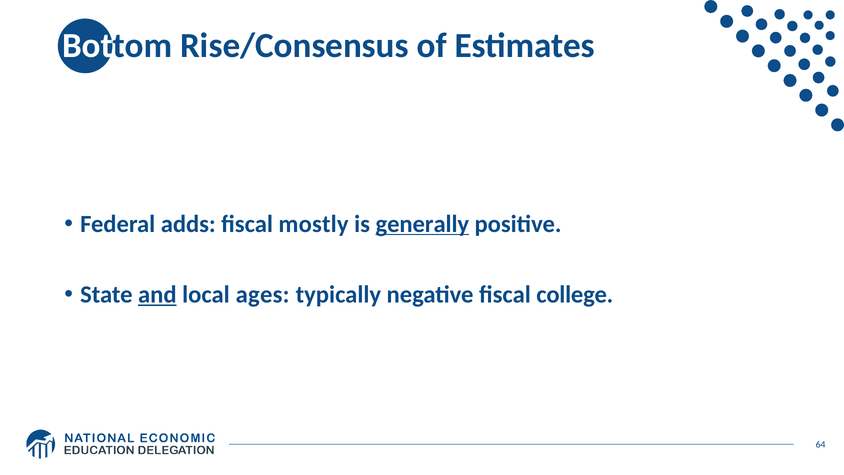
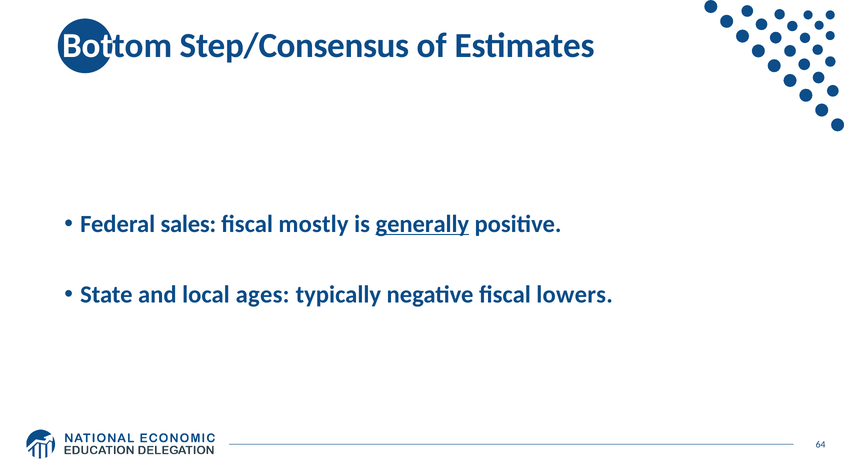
Rise/Consensus: Rise/Consensus -> Step/Consensus (295, 46)
adds: adds -> sales (188, 224)
and underline: present -> none (157, 295)
college: college -> lowers (575, 295)
